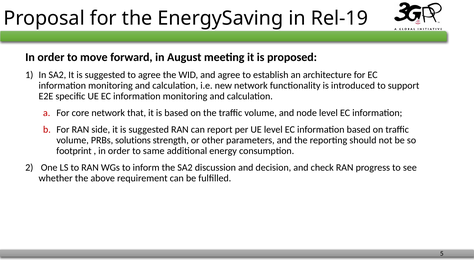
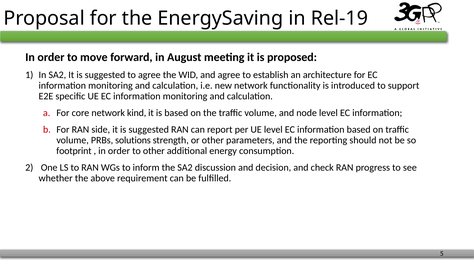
that: that -> kind (137, 113)
to same: same -> other (154, 151)
